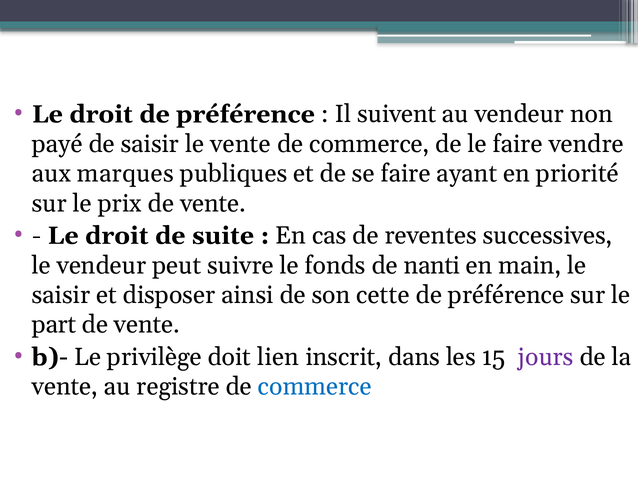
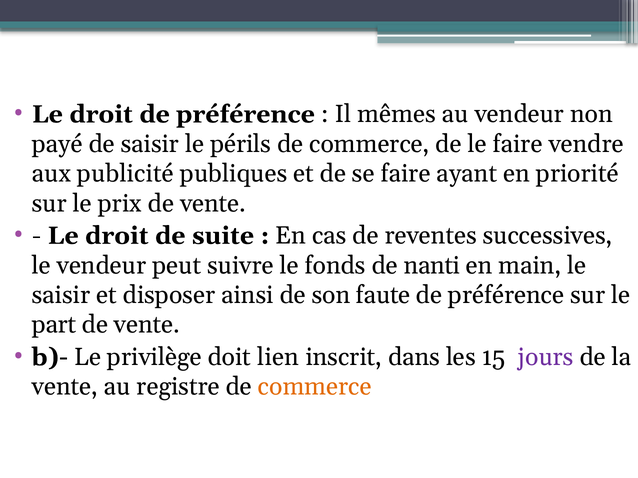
suivent: suivent -> mêmes (397, 114)
le vente: vente -> périls (241, 144)
marques: marques -> publicité (125, 174)
cette: cette -> faute (383, 295)
commerce colour: blue -> orange (315, 387)
